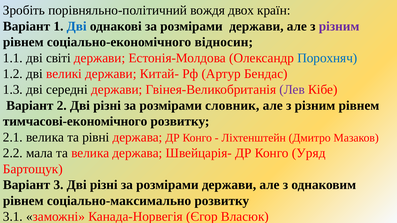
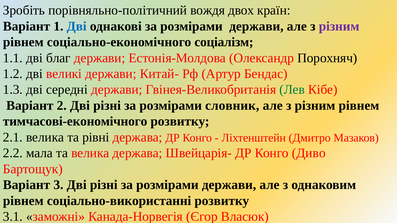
відносин: відносин -> соціалізм (224, 42)
світі: світі -> благ (58, 58)
Порохняч colour: blue -> black (327, 58)
Лев colour: purple -> green (292, 90)
Уряд: Уряд -> Диво (309, 153)
соціально-максимально: соціально-максимально -> соціально-використанні (119, 201)
